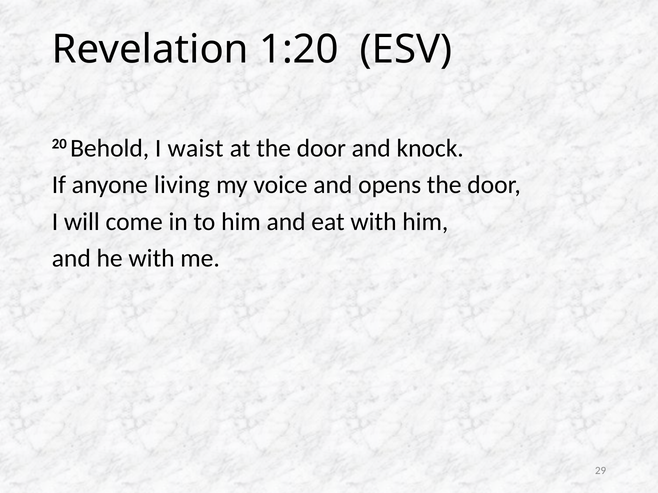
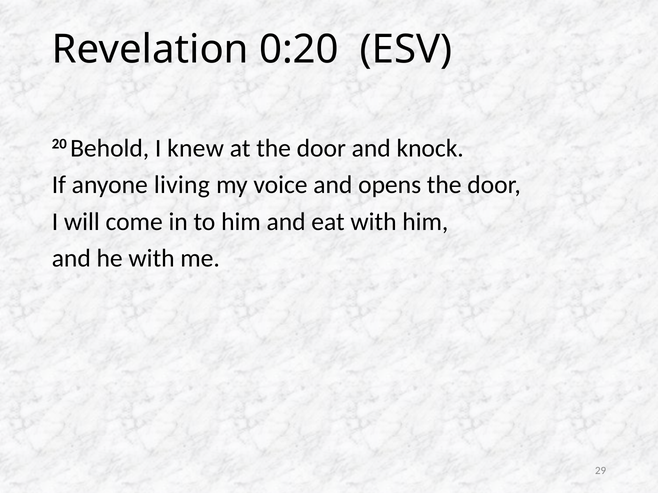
1:20: 1:20 -> 0:20 (299, 50)
waist: waist -> knew (196, 148)
